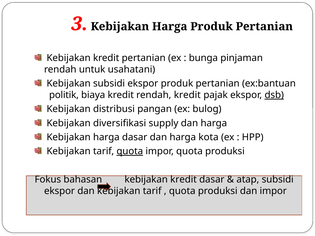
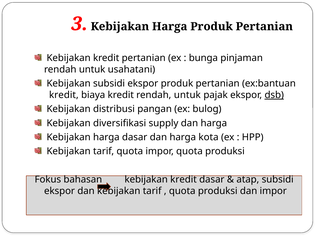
politik: politik -> kredit (64, 95)
kredit rendah kredit: kredit -> untuk (187, 95)
quota underline: present -> none (130, 151)
